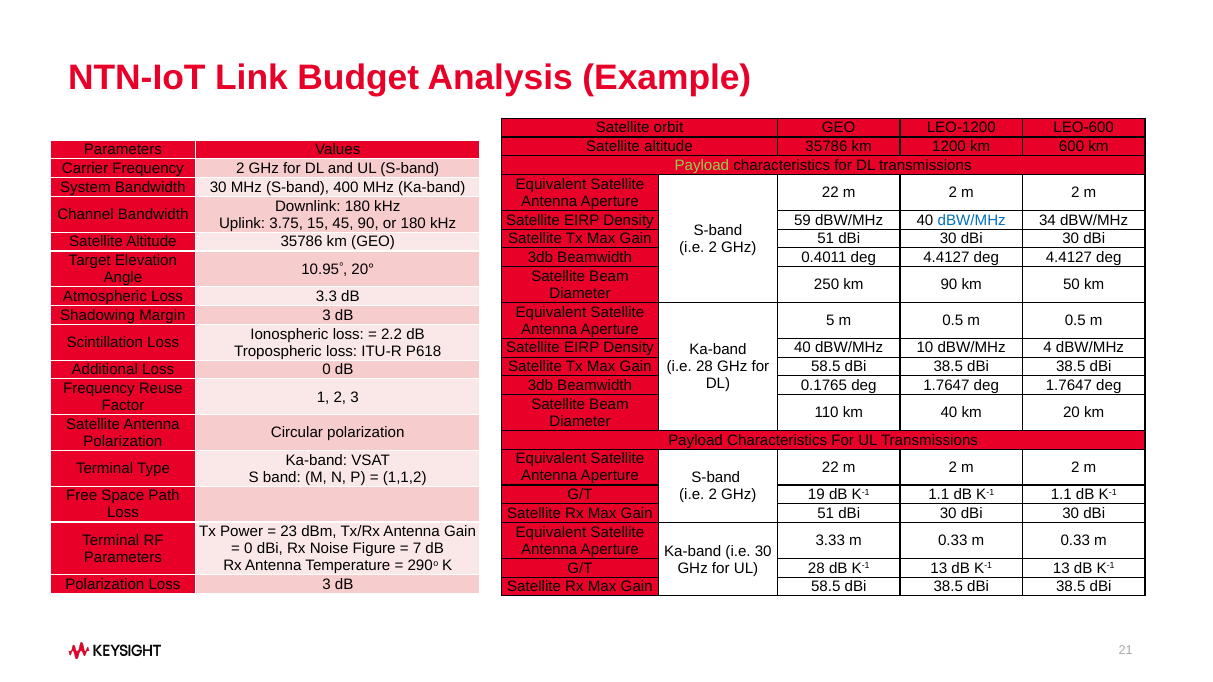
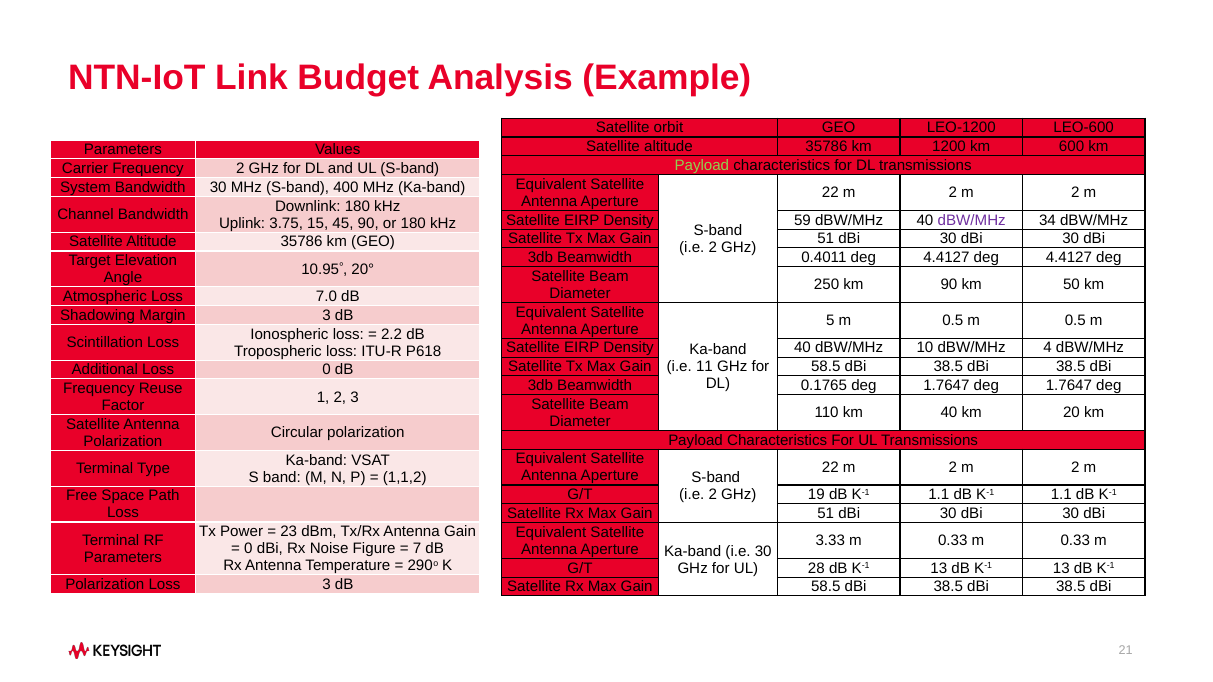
dBW/MHz colour: blue -> purple (972, 220)
3.3: 3.3 -> 7.0 (326, 297)
i.e 28: 28 -> 11 (704, 367)
